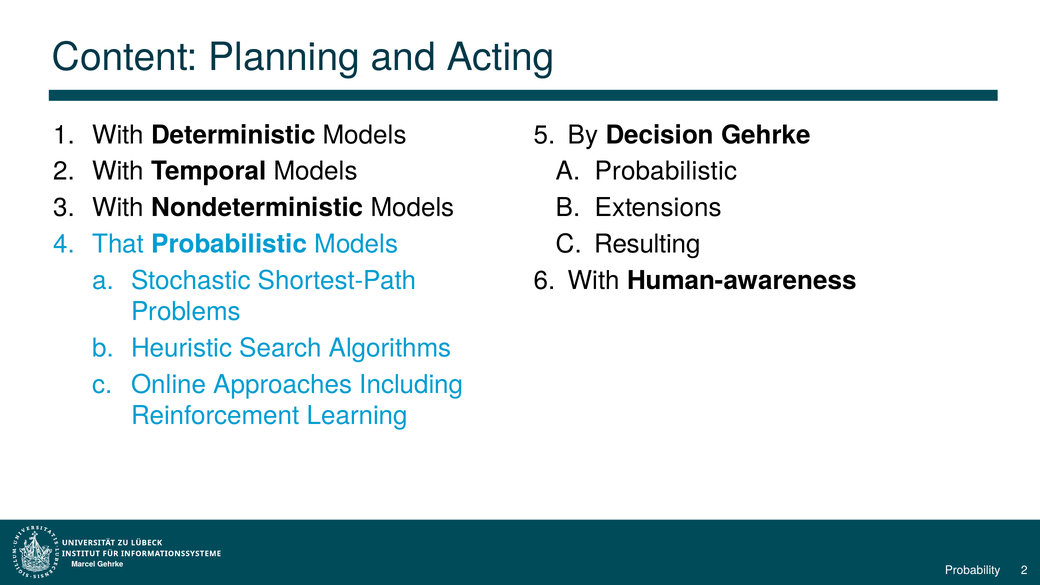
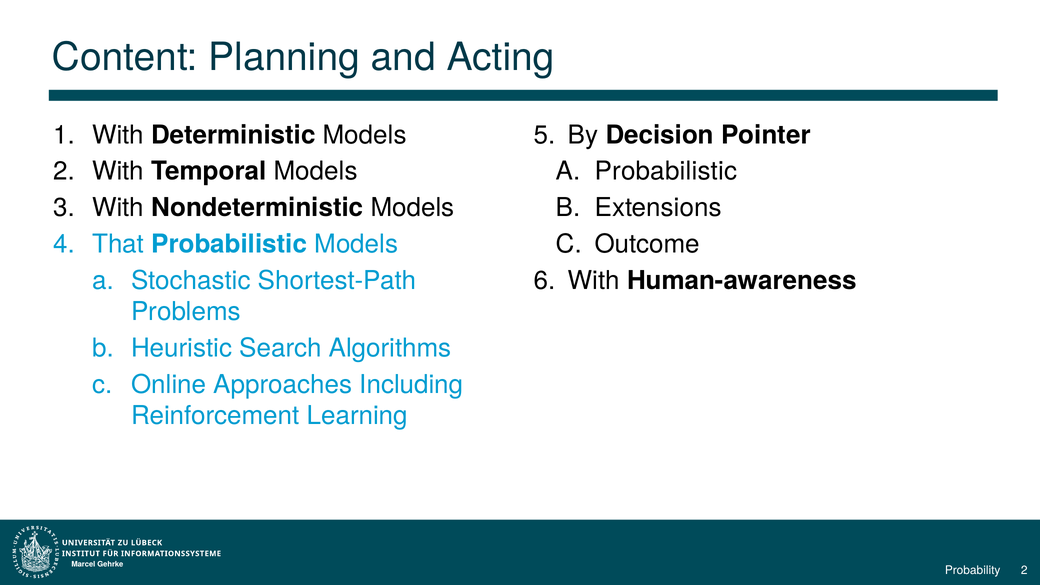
Decision Gehrke: Gehrke -> Pointer (766, 135)
Resulting: Resulting -> Outcome (647, 244)
